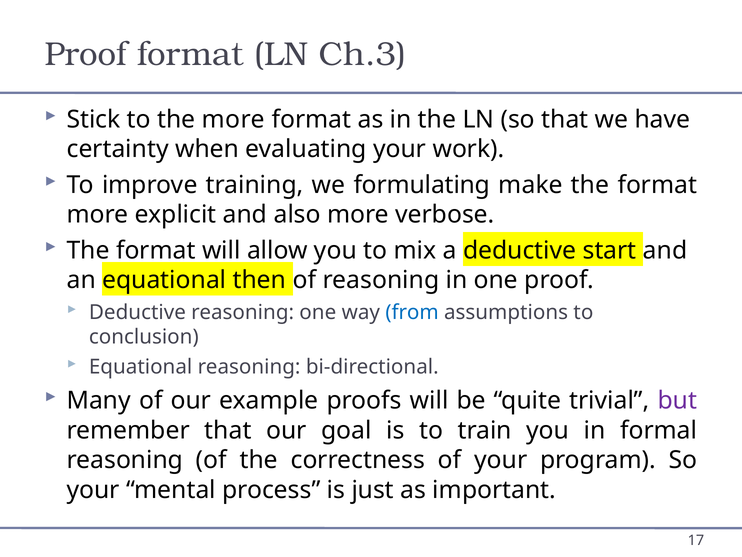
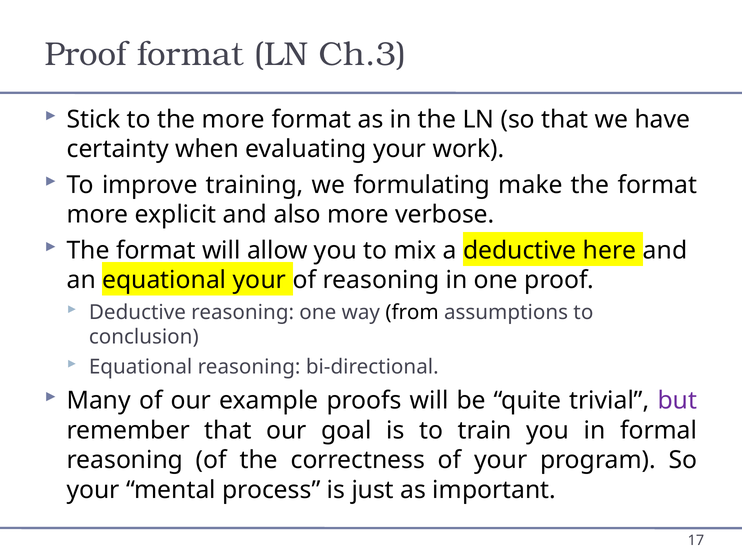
start: start -> here (610, 250)
equational then: then -> your (259, 280)
from colour: blue -> black (412, 312)
